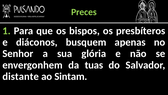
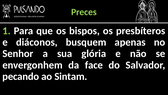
tuas: tuas -> face (94, 65)
distante: distante -> pecando (21, 76)
